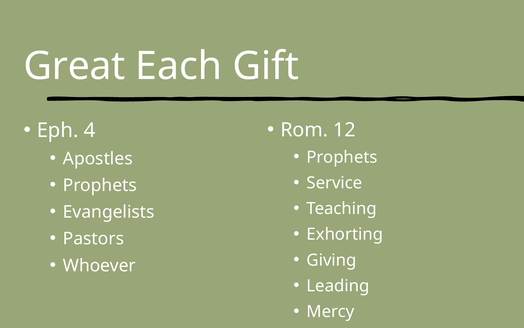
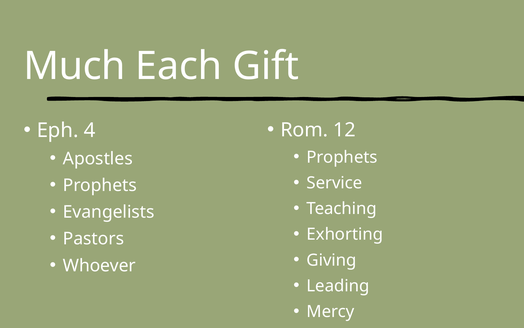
Great: Great -> Much (75, 66)
